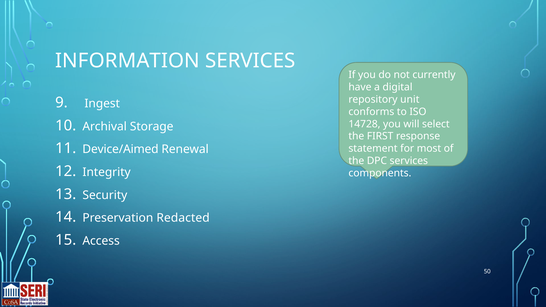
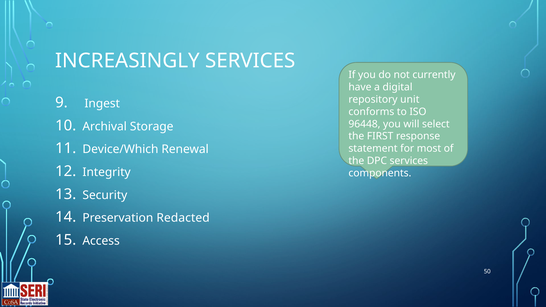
INFORMATION: INFORMATION -> INCREASINGLY (128, 61)
14728: 14728 -> 96448 (364, 124)
Device/Aimed: Device/Aimed -> Device/Which (120, 149)
